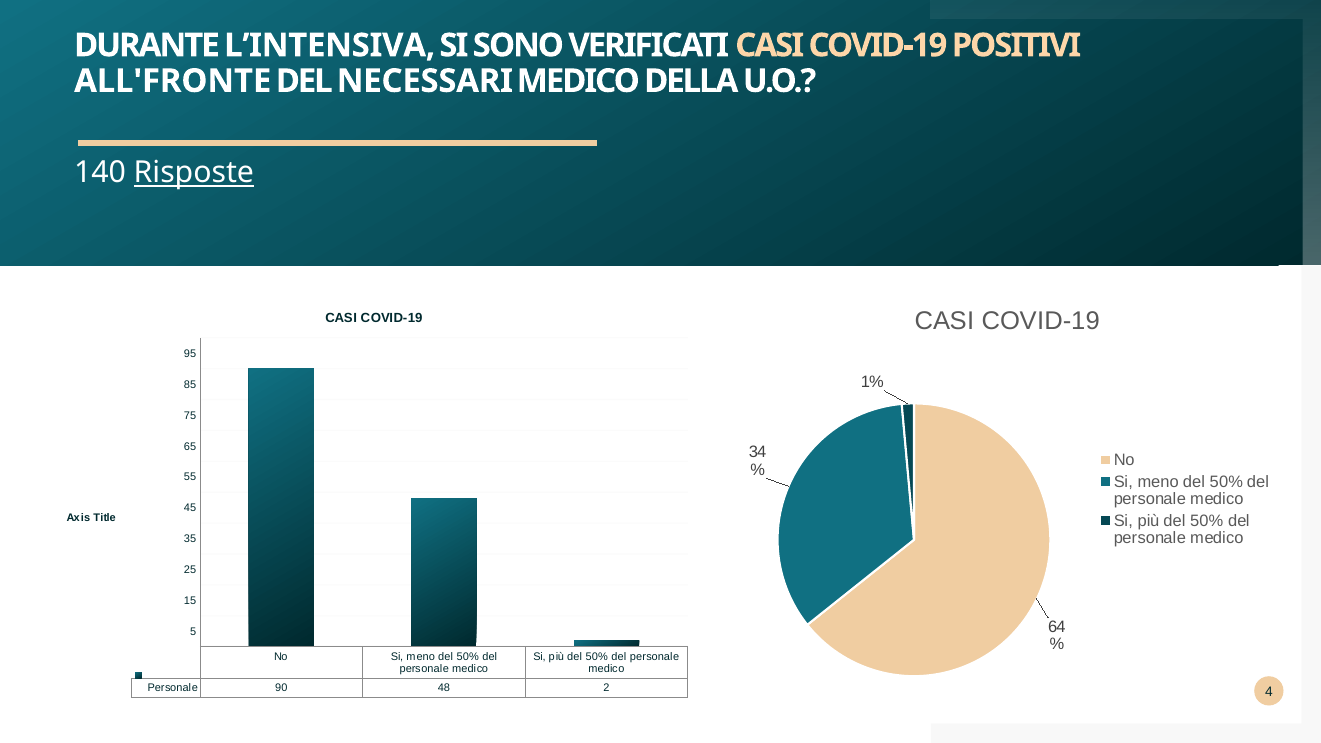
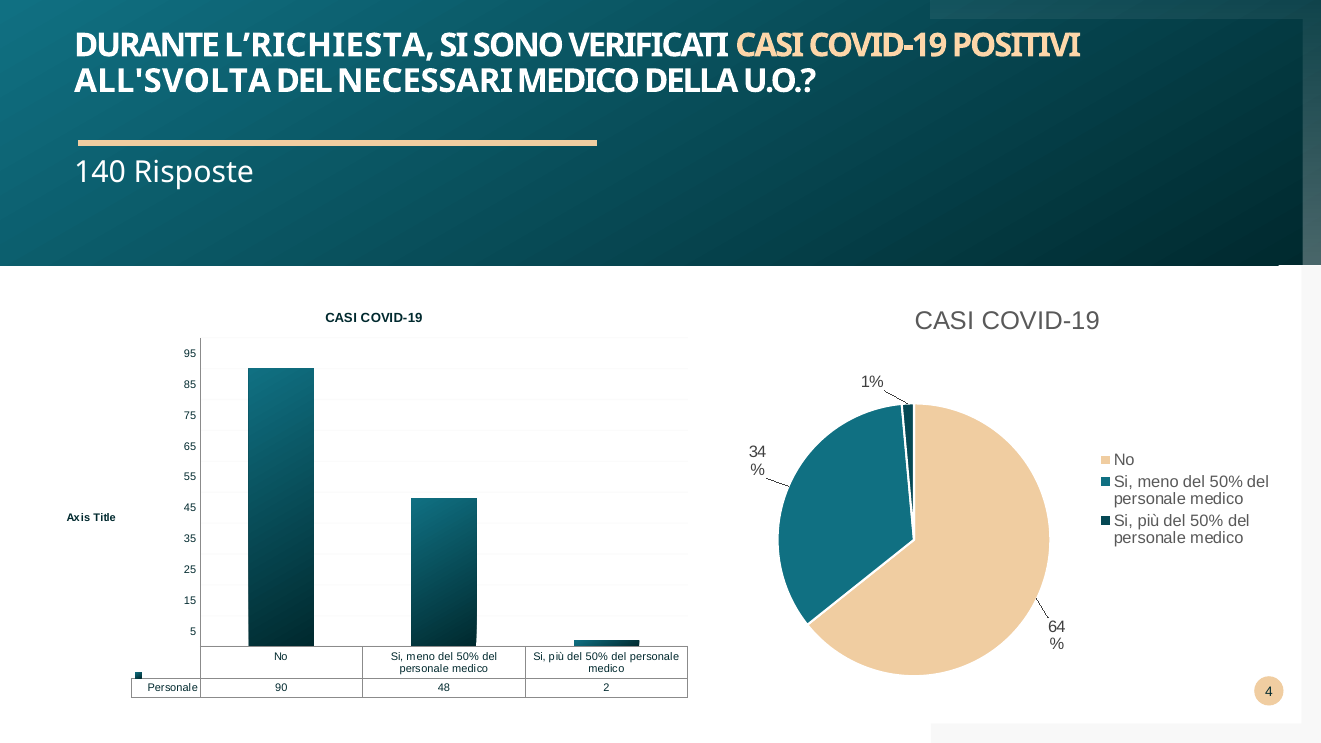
L’INTENSIVA: L’INTENSIVA -> L’RICHIESTA (329, 45)
ALL'FRONTE: ALL'FRONTE -> ALL'SVOLTA (173, 81)
Risposte underline: present -> none (194, 173)
